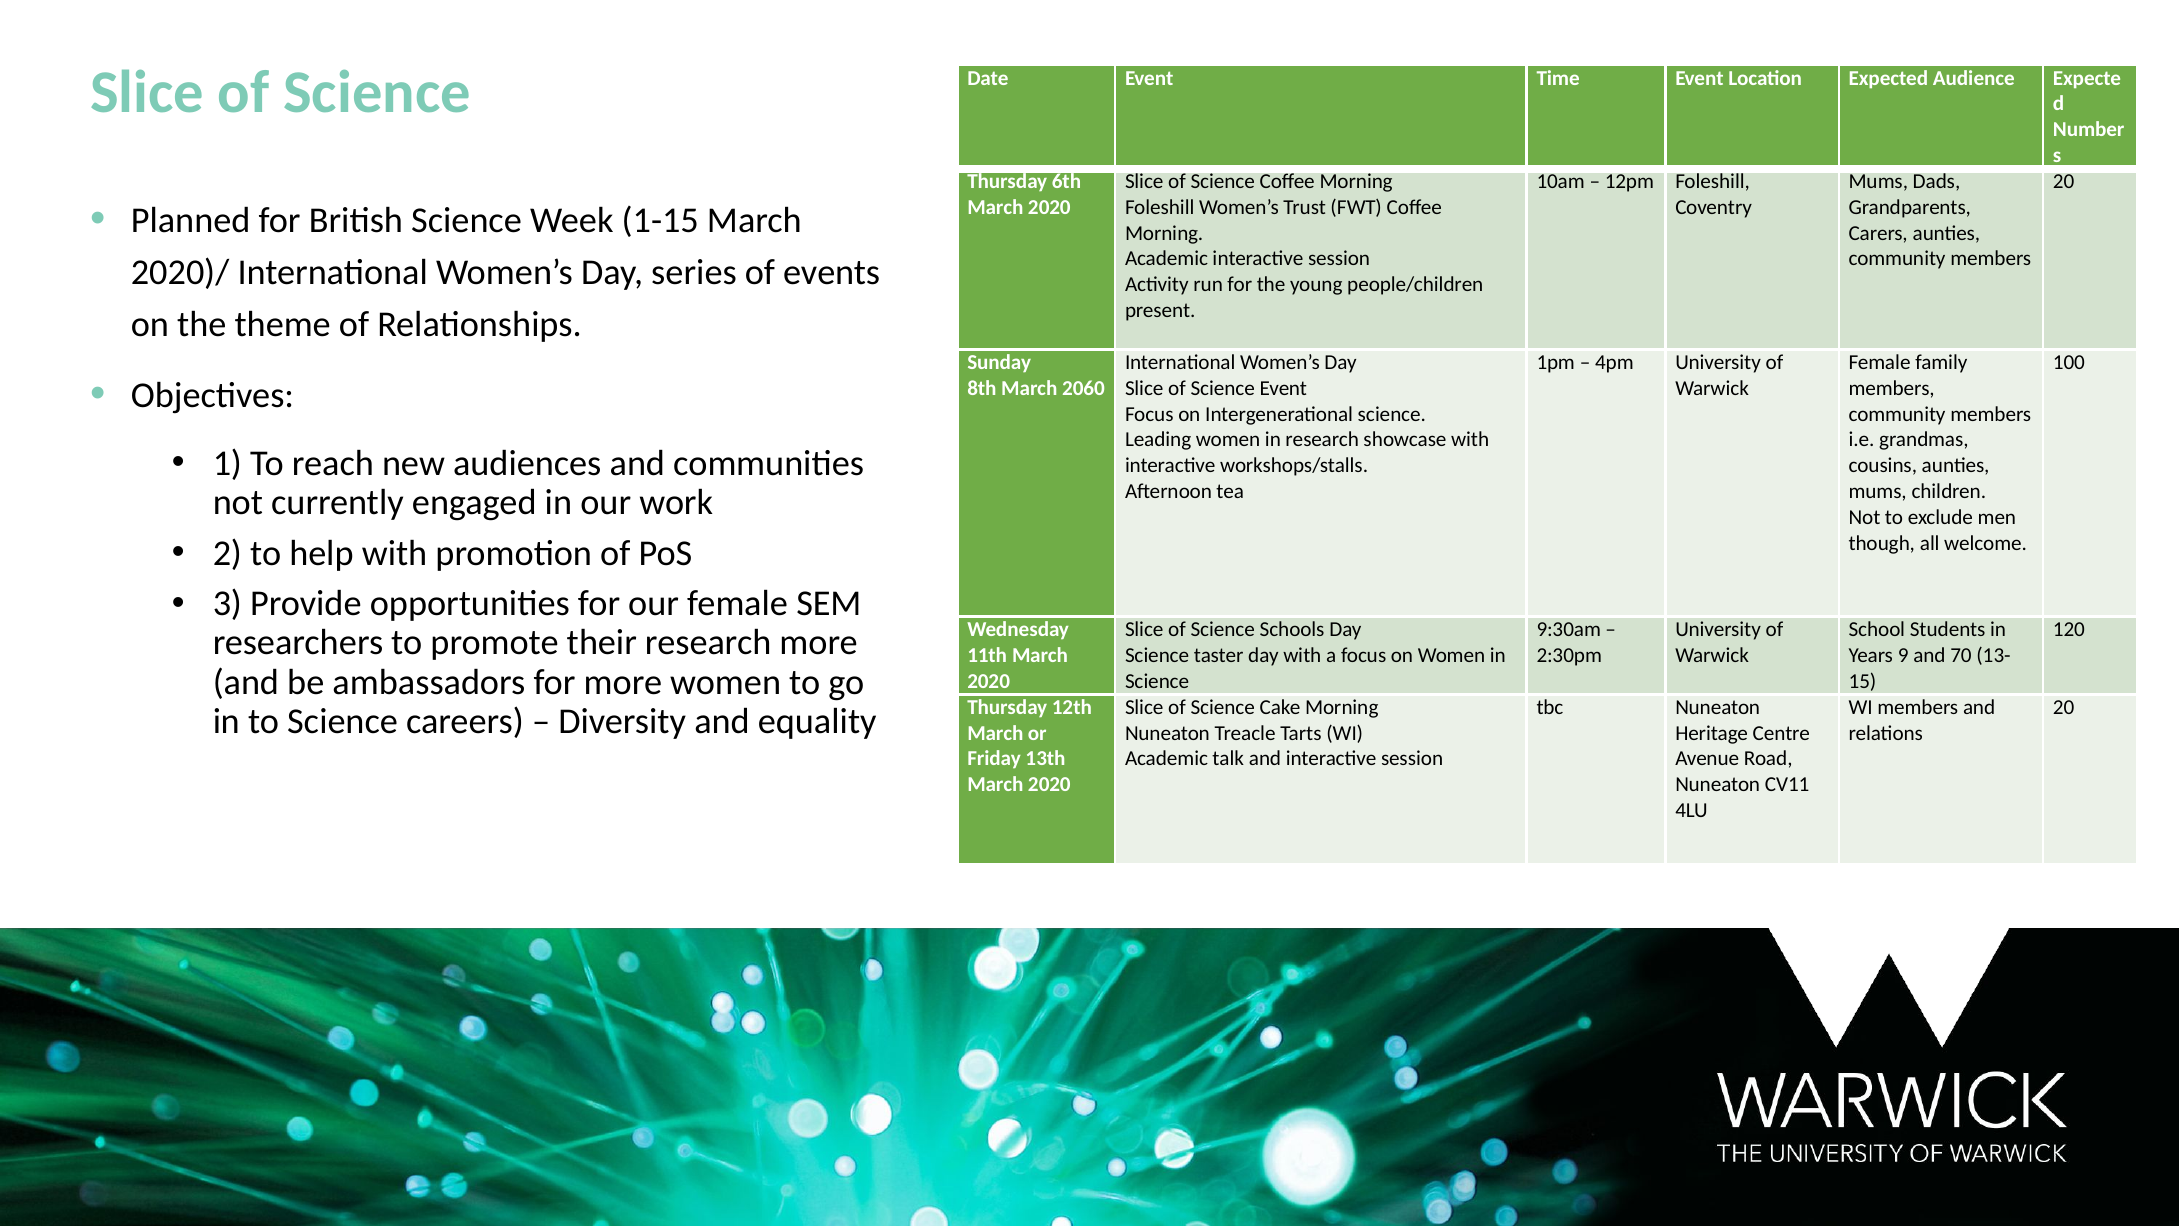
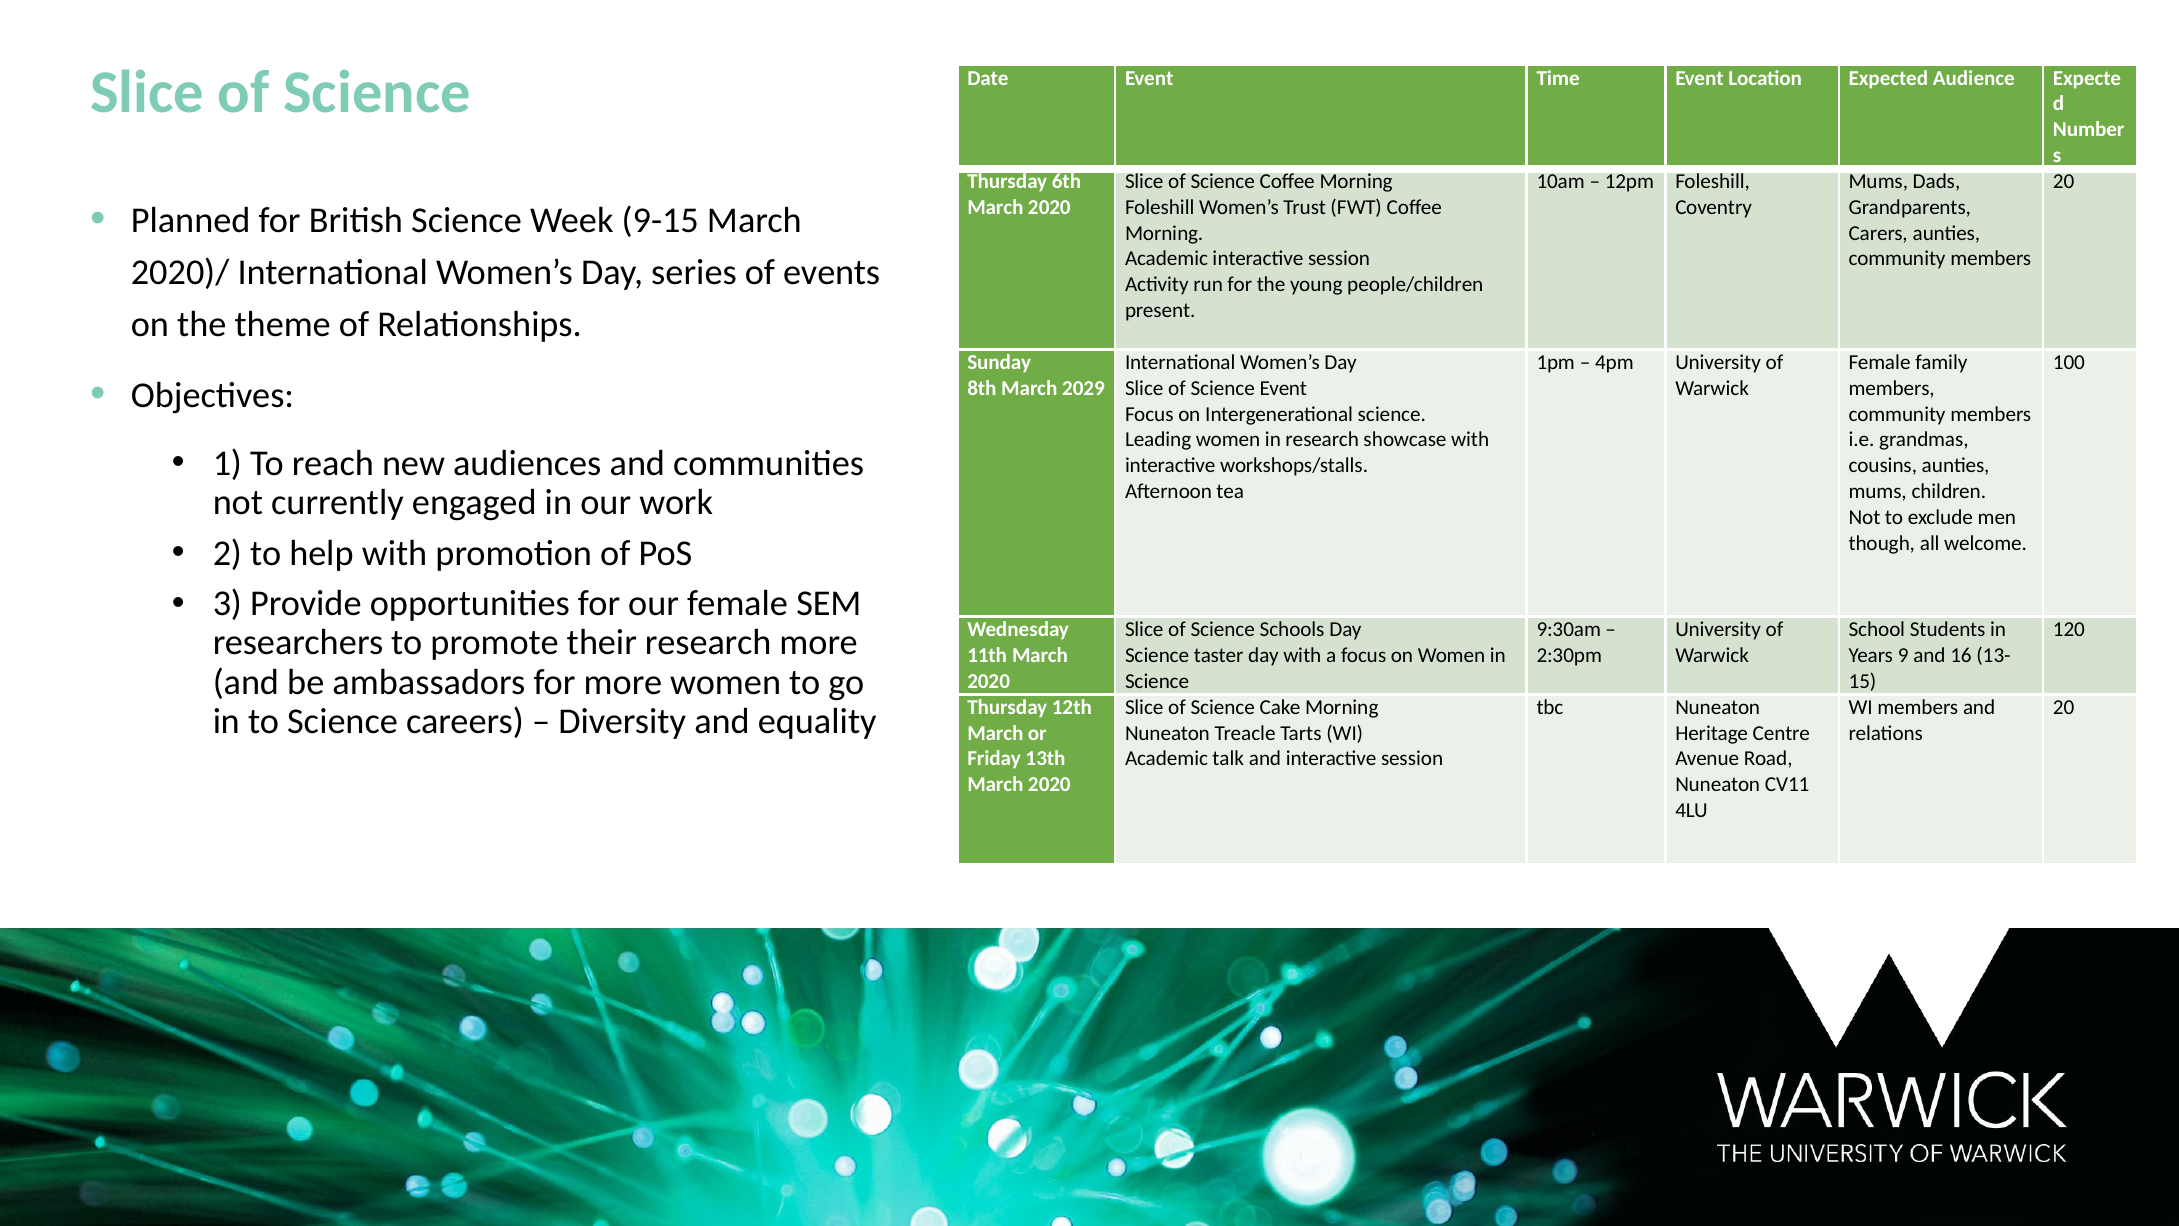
1-15: 1-15 -> 9-15 (660, 220)
2060: 2060 -> 2029 (1083, 388)
70: 70 -> 16 (1961, 655)
